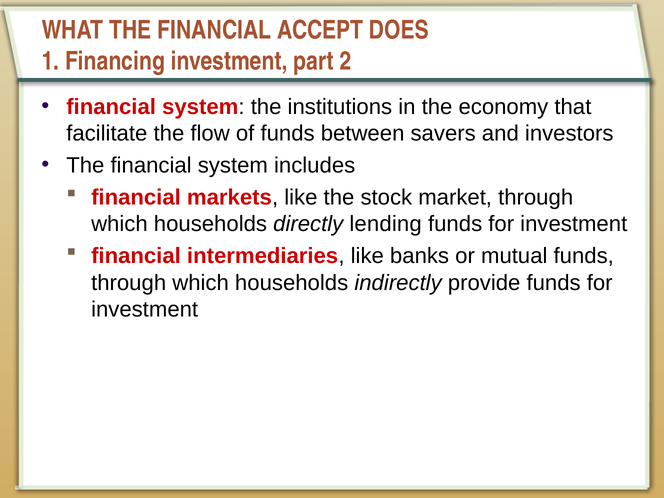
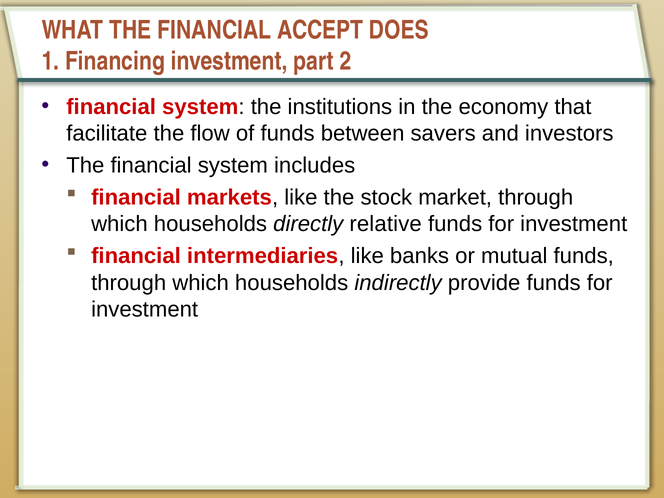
lending: lending -> relative (386, 224)
